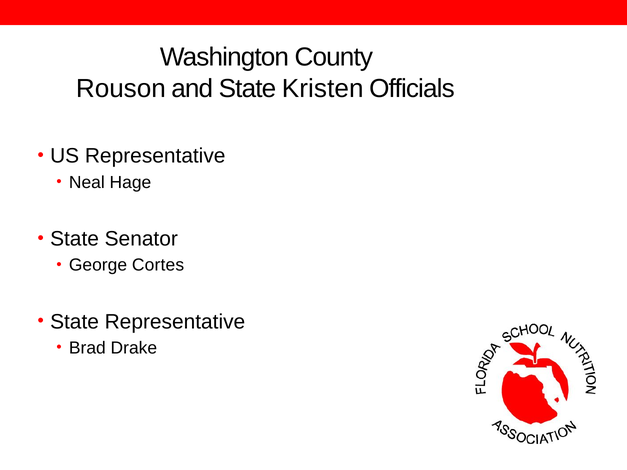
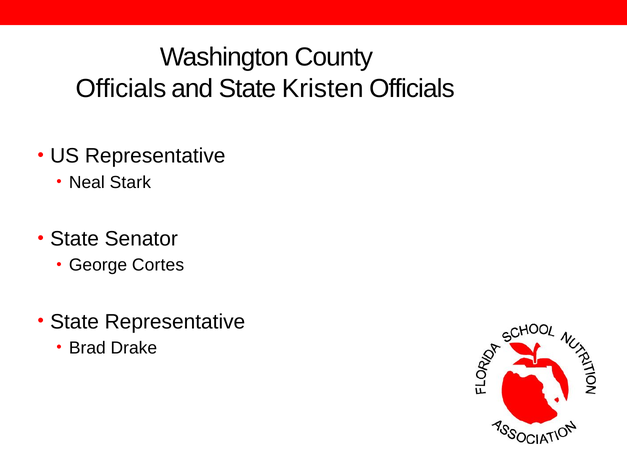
Rouson: Rouson -> Officials (121, 89)
Hage: Hage -> Stark (130, 182)
